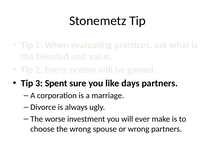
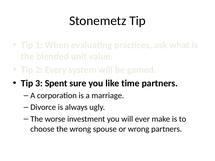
days: days -> time (130, 83)
